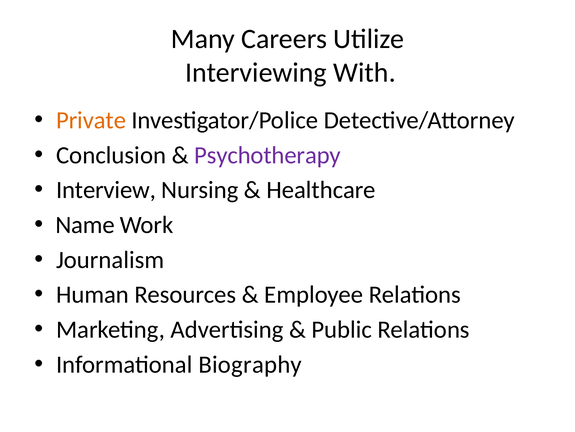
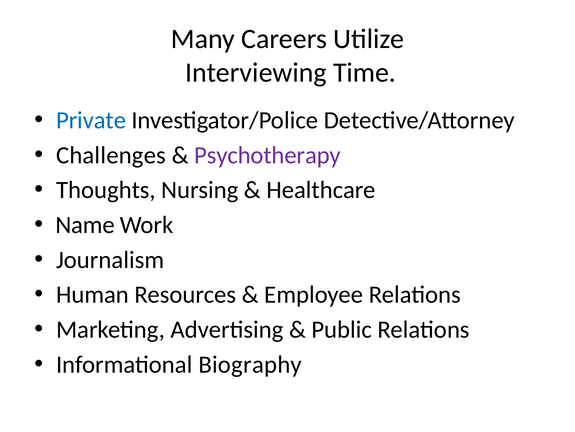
With: With -> Time (365, 72)
Private colour: orange -> blue (91, 120)
Conclusion: Conclusion -> Challenges (111, 155)
Interview: Interview -> Thoughts (106, 190)
